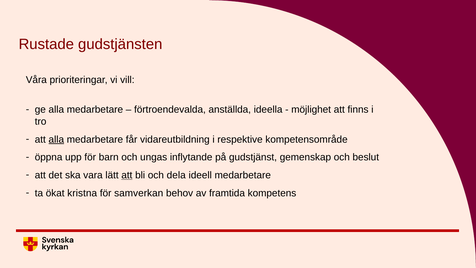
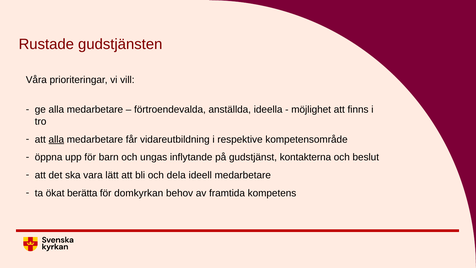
gemenskap: gemenskap -> kontakterna (305, 157)
att underline: present -> none (127, 175)
kristna: kristna -> berätta (82, 193)
samverkan: samverkan -> domkyrkan (139, 193)
